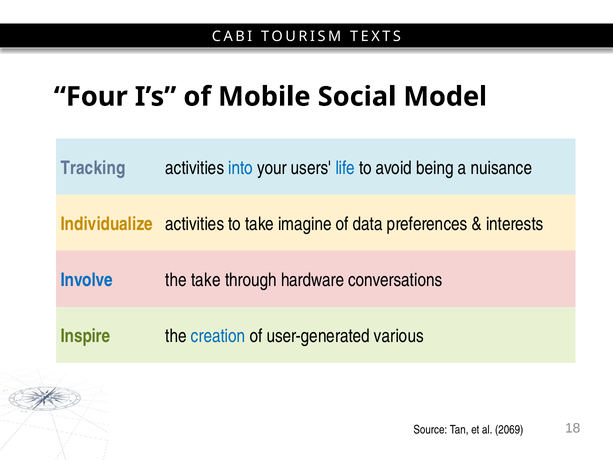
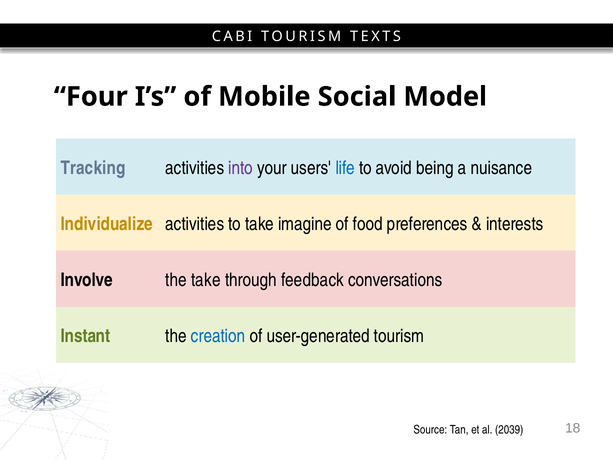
into colour: blue -> purple (241, 168)
data: data -> food (368, 224)
Involve colour: blue -> black (87, 280)
hardware: hardware -> feedback (312, 280)
Inspire: Inspire -> Instant (86, 336)
user-generated various: various -> tourism (399, 336)
2069: 2069 -> 2039 (509, 429)
